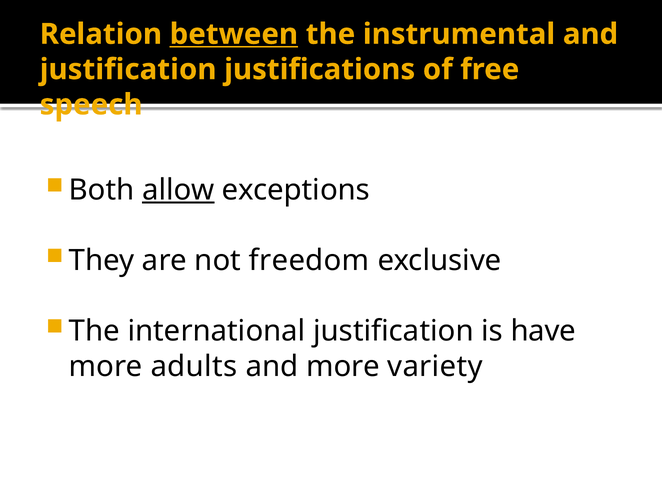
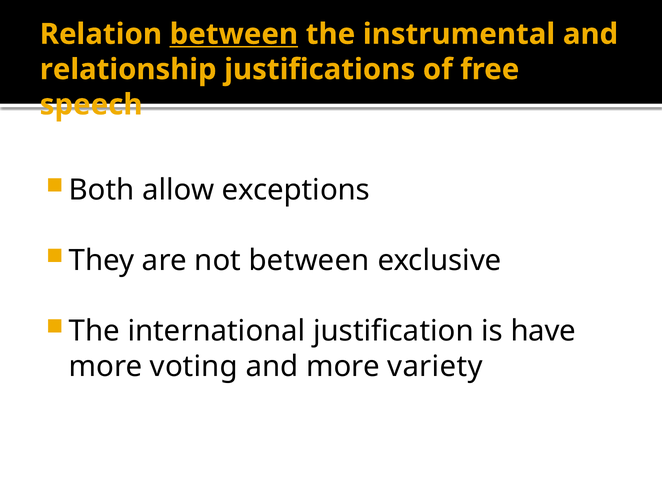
justification: justification -> relationship (128, 70)
allow underline: present -> none (178, 190)
not freedom: freedom -> between (309, 261)
adults: adults -> voting (194, 367)
